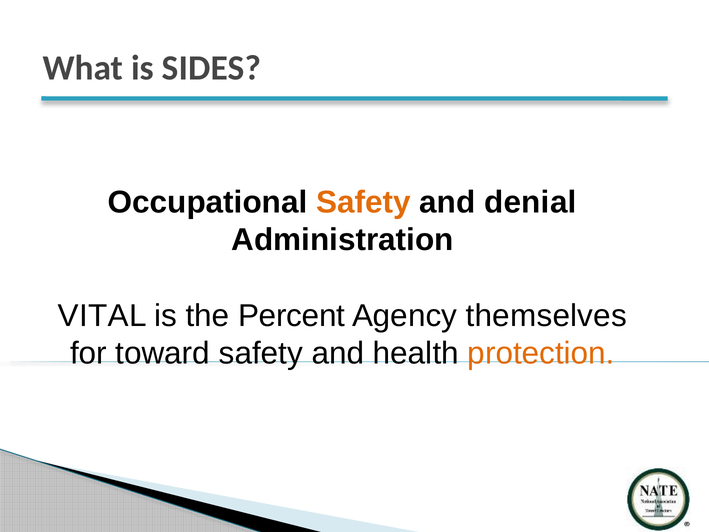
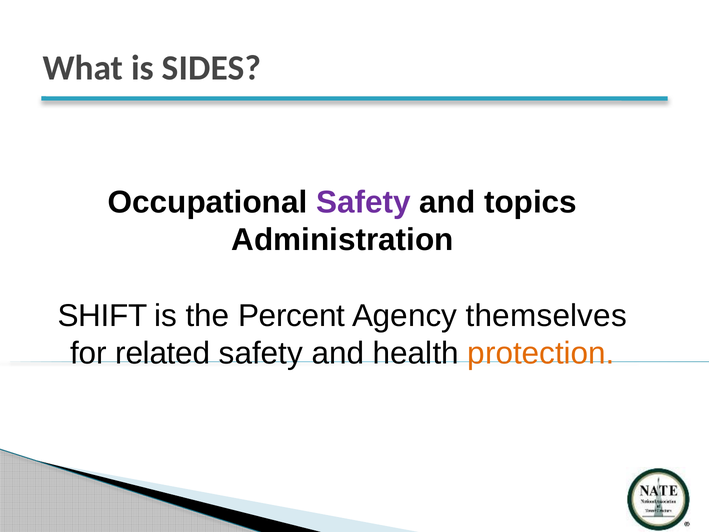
Safety colour: orange -> purple (363, 202)
denial: denial -> topics (530, 202)
VITAL: VITAL -> SHIFT (103, 316)
toward: toward -> related (163, 353)
